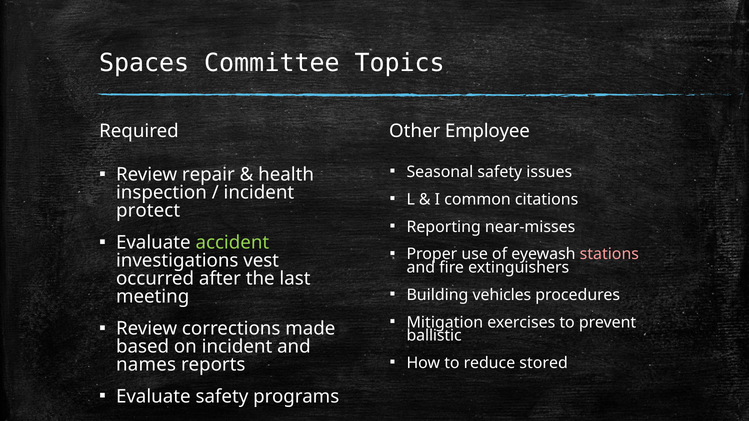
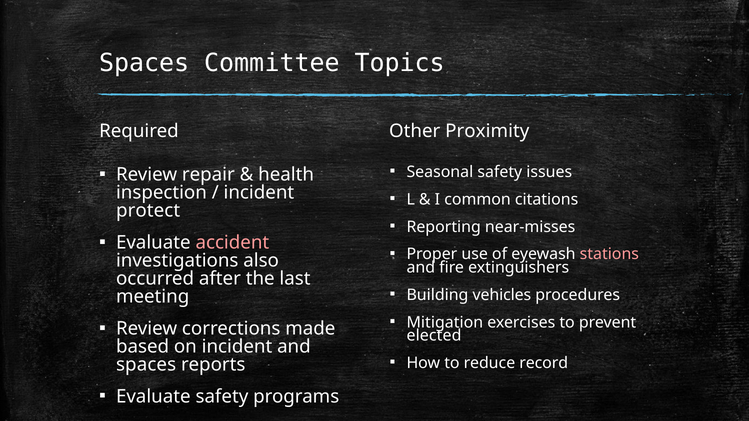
Employee: Employee -> Proximity (487, 131)
accident colour: light green -> pink (232, 243)
vest: vest -> also (261, 261)
ballistic: ballistic -> elected (434, 336)
stored: stored -> record (544, 363)
names: names -> spaces (146, 365)
